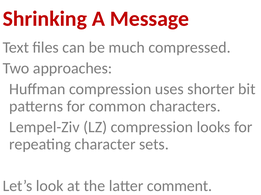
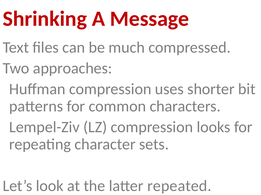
comment: comment -> repeated (179, 187)
